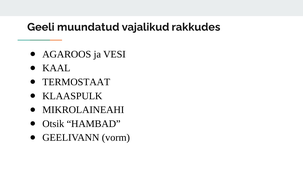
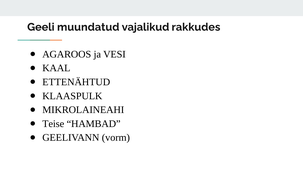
TERMOSTAAT: TERMOSTAAT -> ETTENÄHTUD (76, 82)
Otsik: Otsik -> Teise (53, 124)
